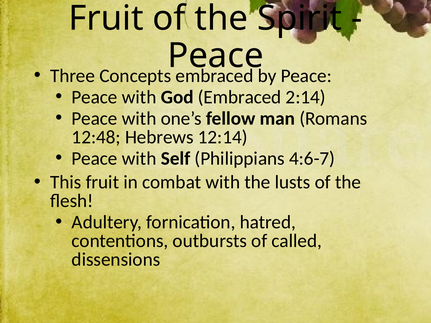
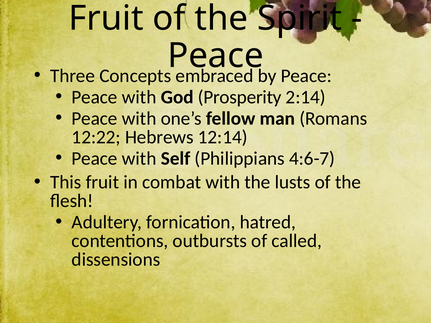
God Embraced: Embraced -> Prosperity (240, 97)
12:48: 12:48 -> 12:22 (96, 137)
